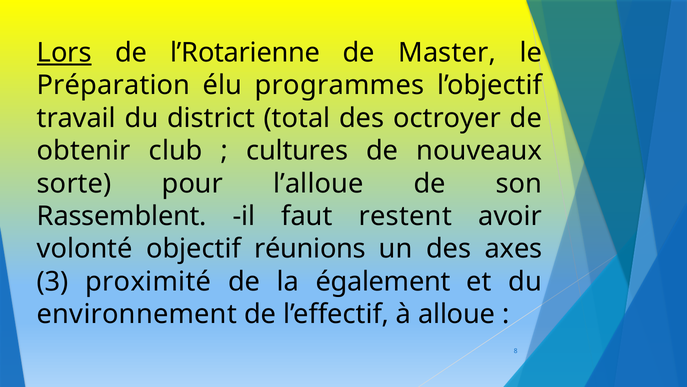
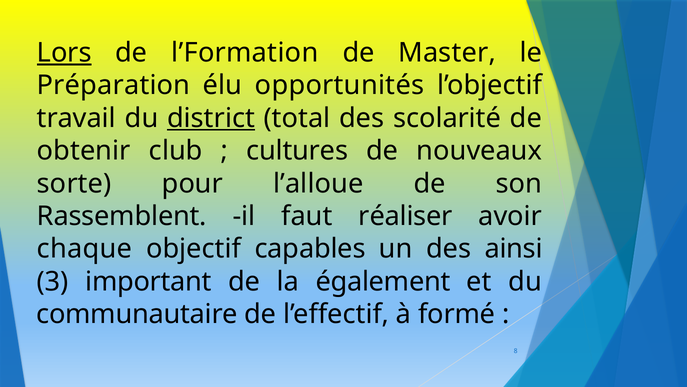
l’Rotarienne: l’Rotarienne -> l’Formation (245, 53)
programmes: programmes -> opportunités (340, 85)
district underline: none -> present (211, 118)
octroyer: octroyer -> scolarité (447, 118)
restent: restent -> réaliser (406, 216)
volonté: volonté -> chaque (85, 249)
réunions: réunions -> capables (310, 249)
axes: axes -> ainsi (514, 249)
proximité: proximité -> important (149, 281)
environnement: environnement -> communautaire (137, 314)
alloue: alloue -> formé (457, 314)
